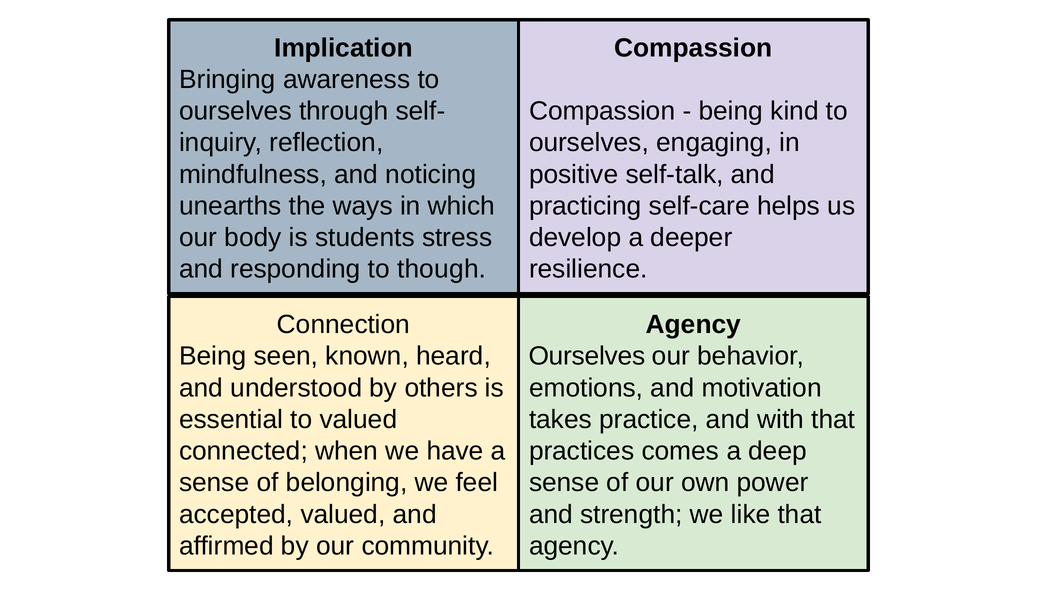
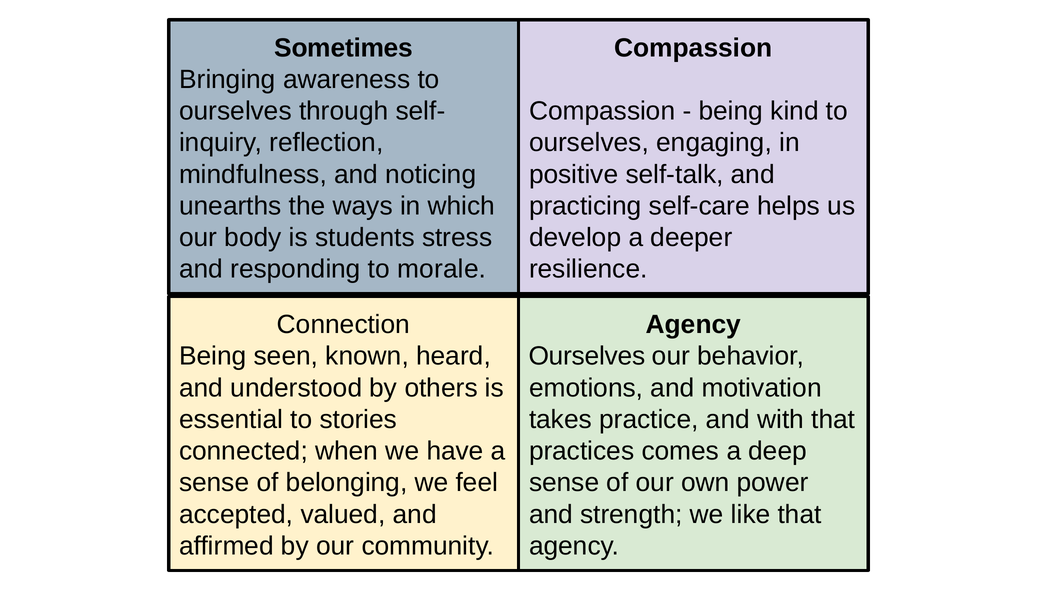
Implication: Implication -> Sometimes (344, 48)
though: though -> morale (442, 269)
to valued: valued -> stories (358, 419)
